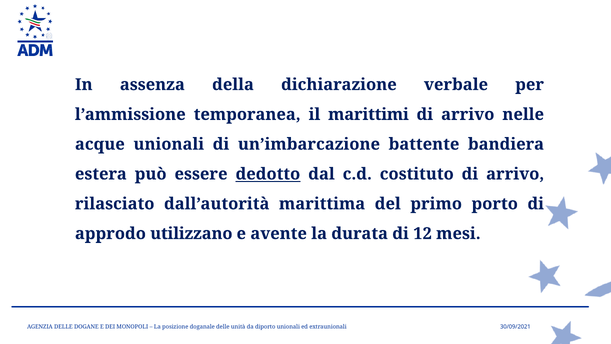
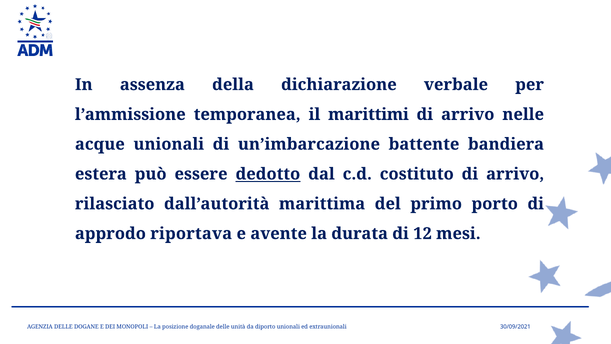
utilizzano: utilizzano -> riportava (191, 233)
